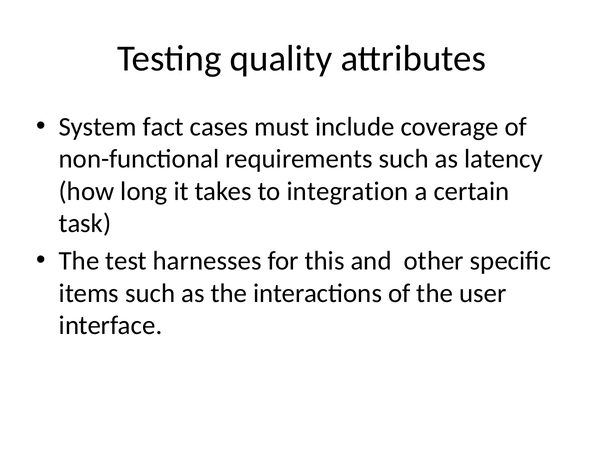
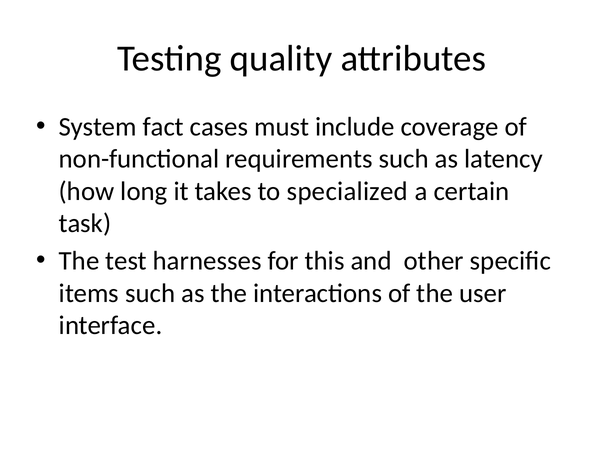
integration: integration -> specialized (347, 191)
